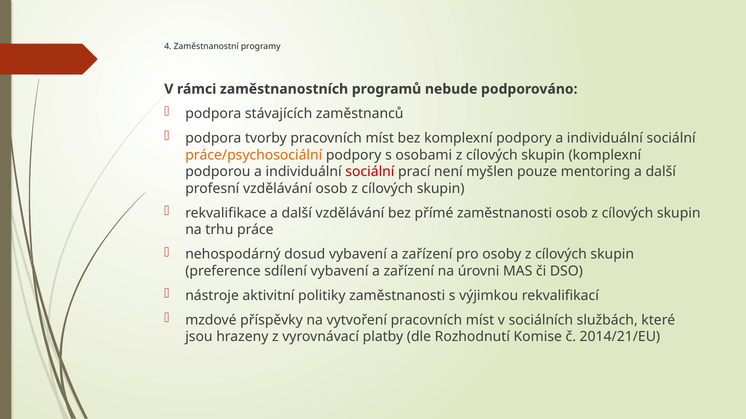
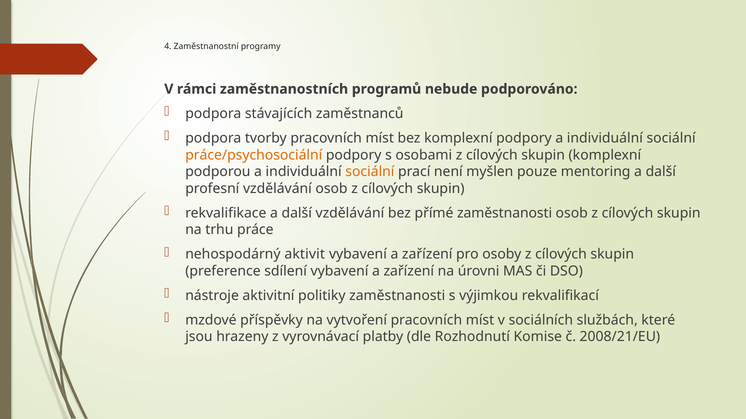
sociální colour: red -> orange (370, 172)
dosud: dosud -> aktivit (305, 255)
2014/21/EU: 2014/21/EU -> 2008/21/EU (620, 337)
